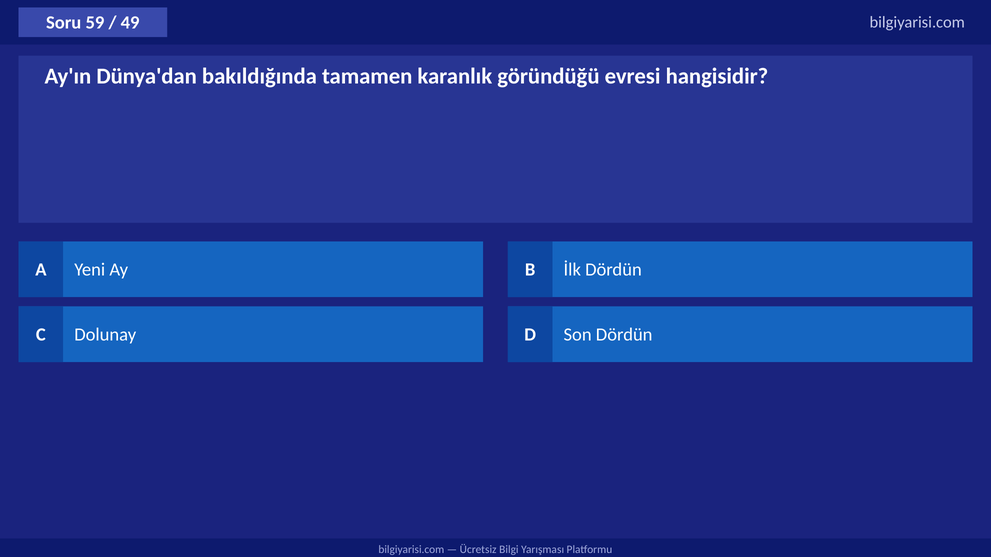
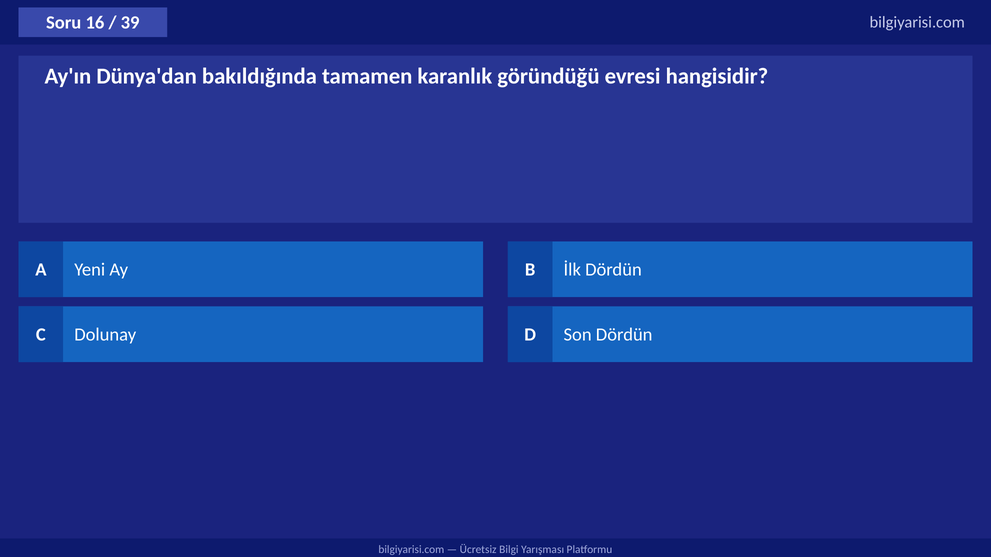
59: 59 -> 16 (95, 23)
49: 49 -> 39 (130, 23)
